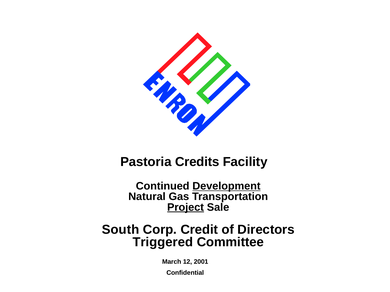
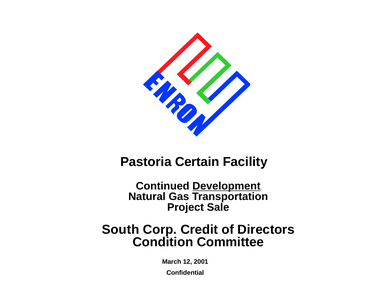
Credits: Credits -> Certain (197, 162)
Project underline: present -> none (186, 208)
Triggered: Triggered -> Condition (163, 243)
